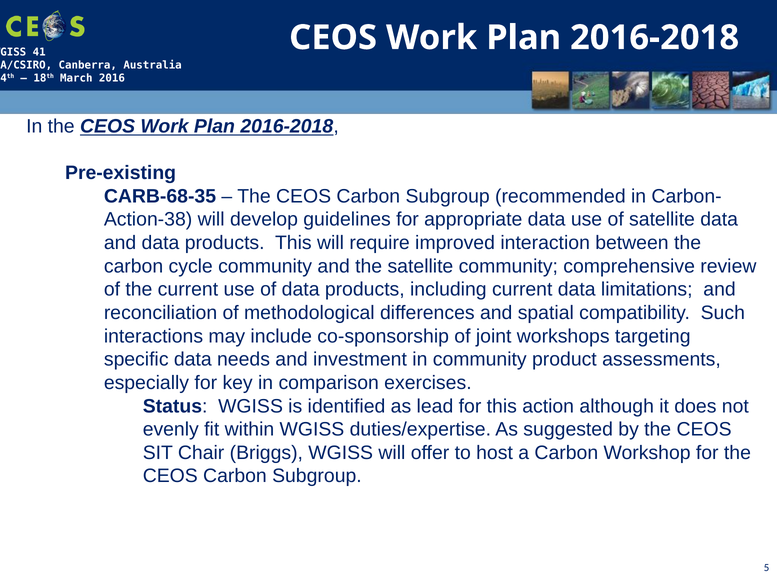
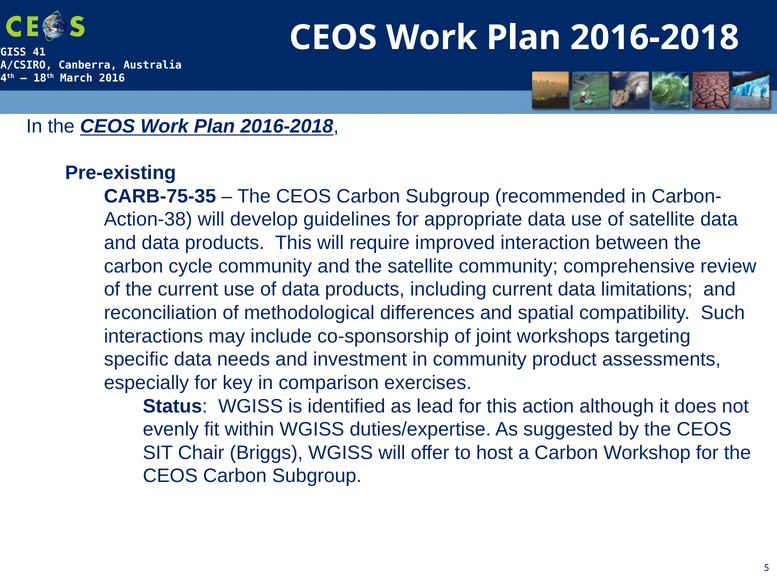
CARB-68-35: CARB-68-35 -> CARB-75-35 (160, 196)
